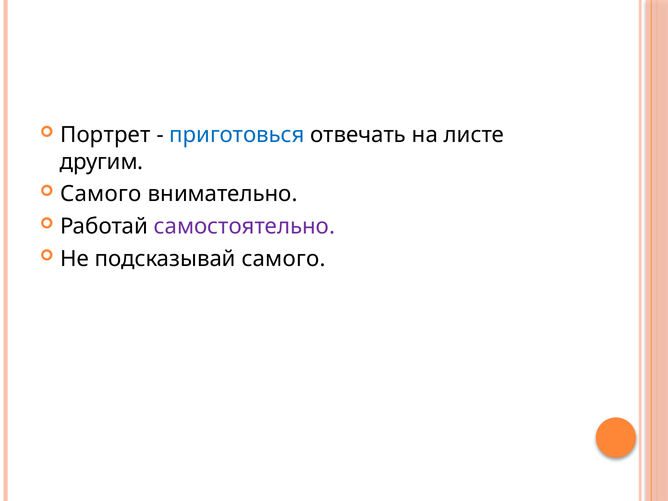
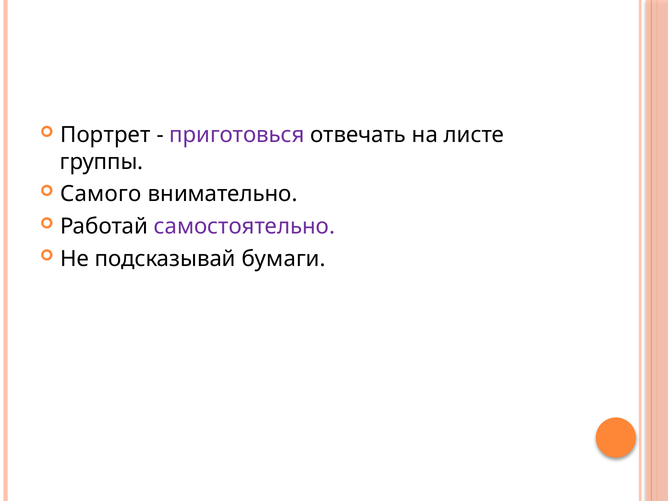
приготовься colour: blue -> purple (237, 135)
другим: другим -> группы (102, 162)
подсказывай самого: самого -> бумаги (284, 259)
